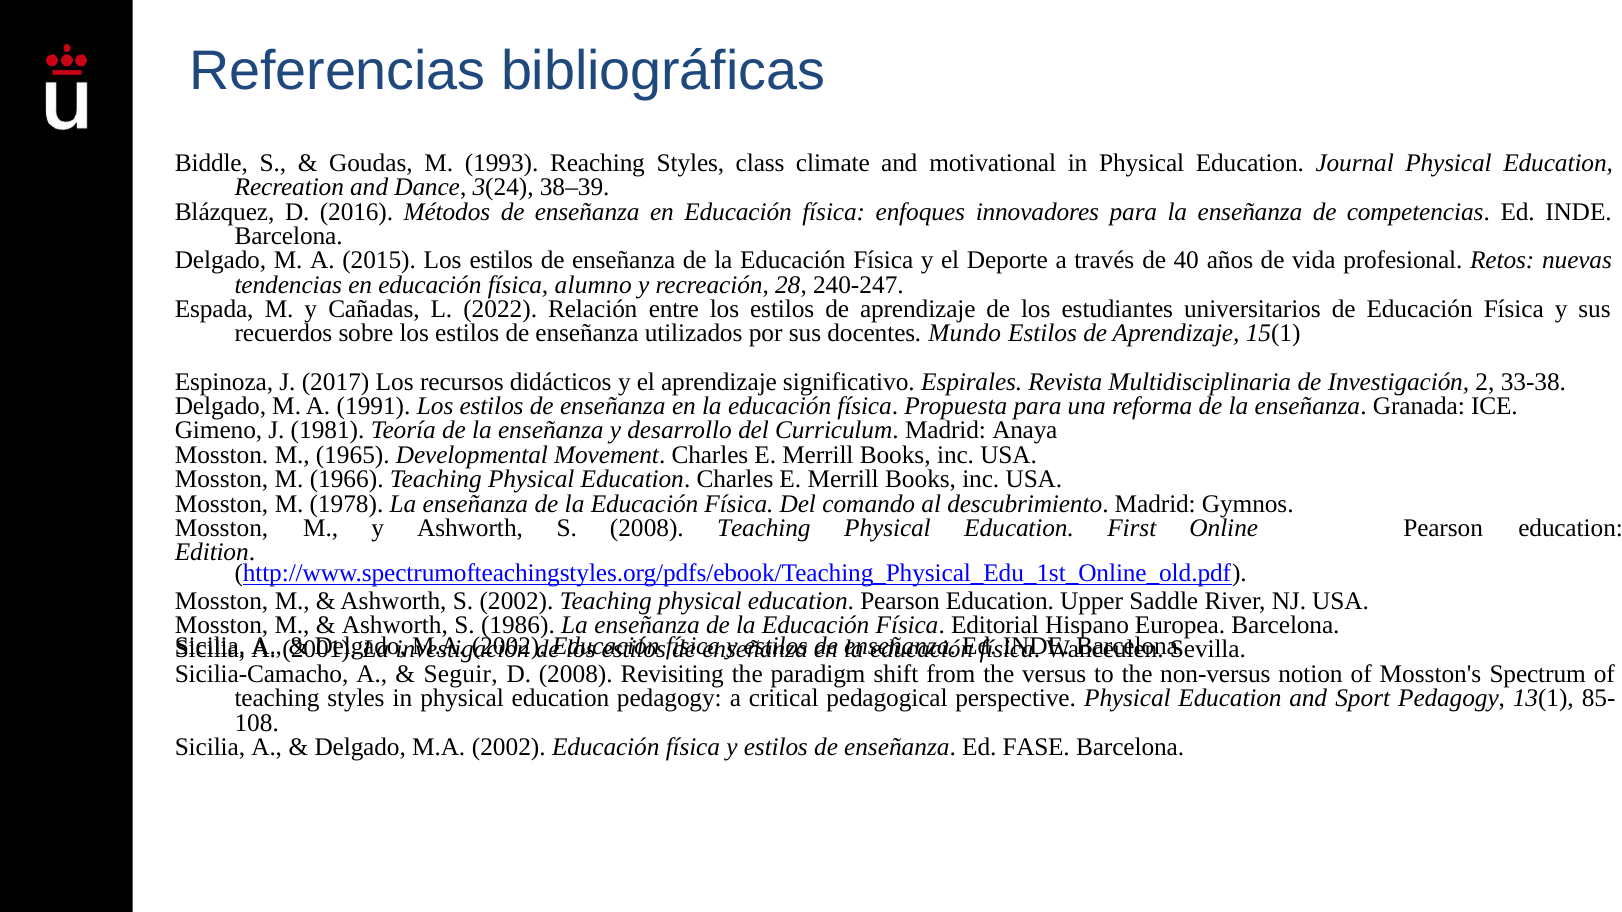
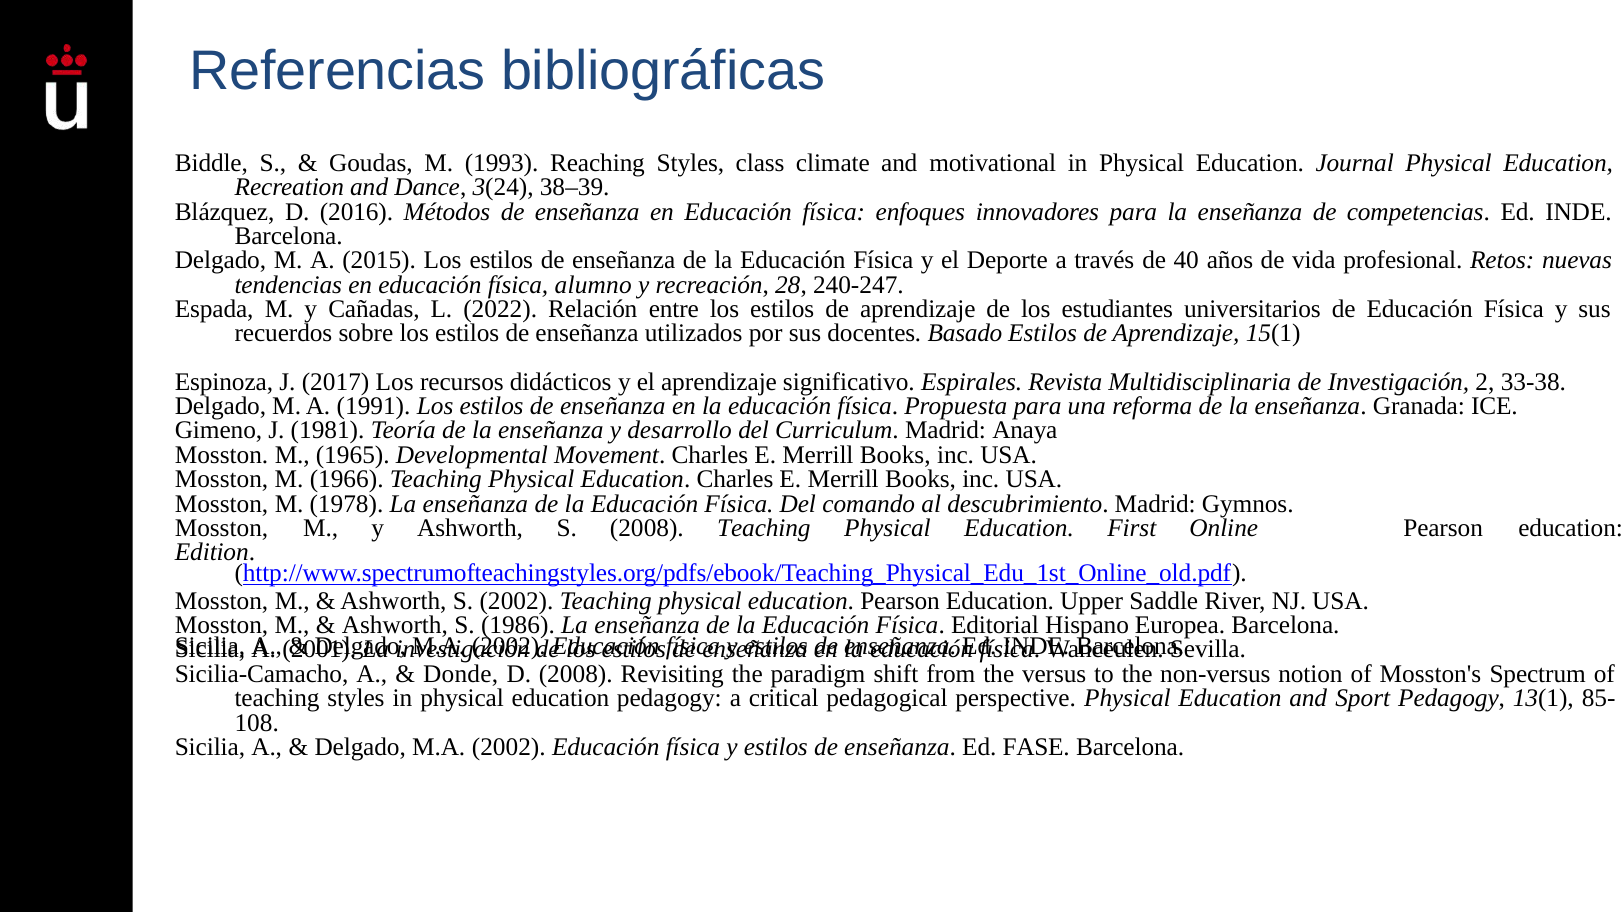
Mundo: Mundo -> Basado (965, 334)
Seguir: Seguir -> Donde (461, 674)
